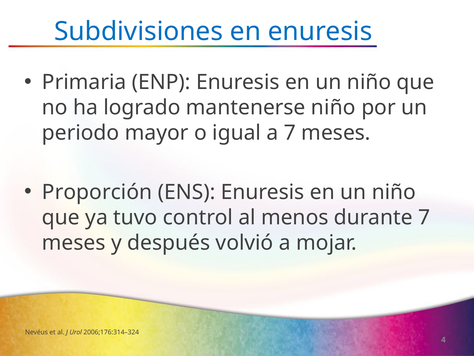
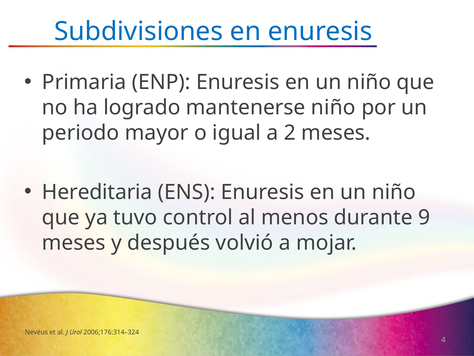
a 7: 7 -> 2 (290, 133)
Proporción: Proporción -> Hereditaria (97, 192)
durante 7: 7 -> 9 (424, 217)
